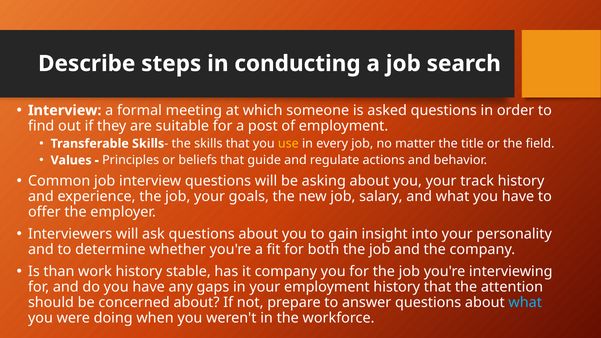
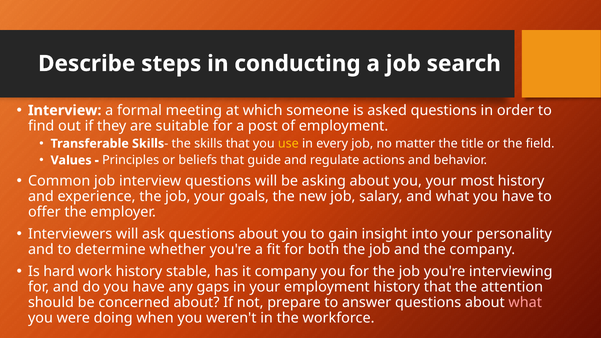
track: track -> most (477, 181)
than: than -> hard (59, 271)
what colour: light blue -> pink (525, 302)
